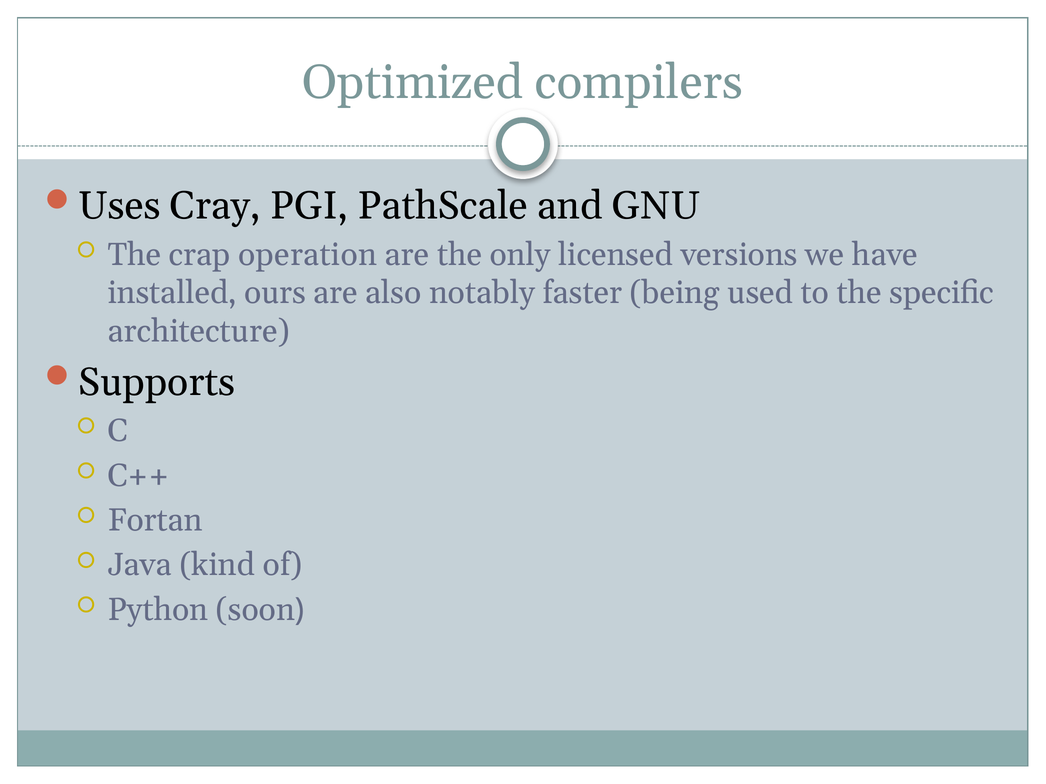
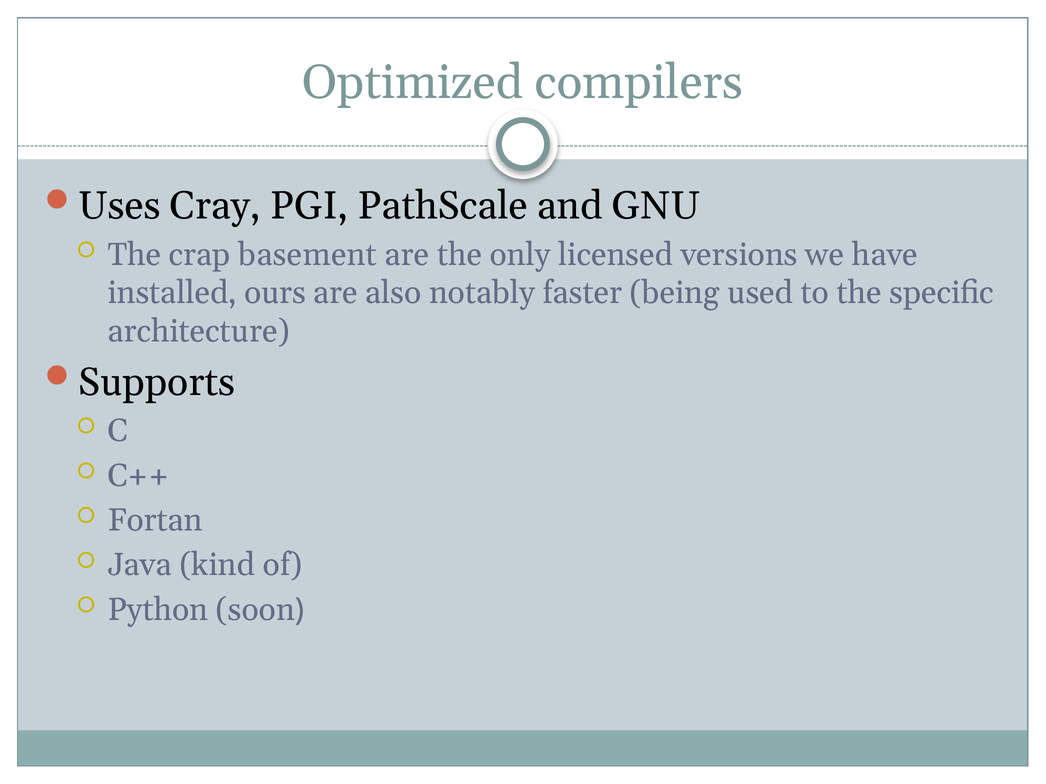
operation: operation -> basement (308, 255)
